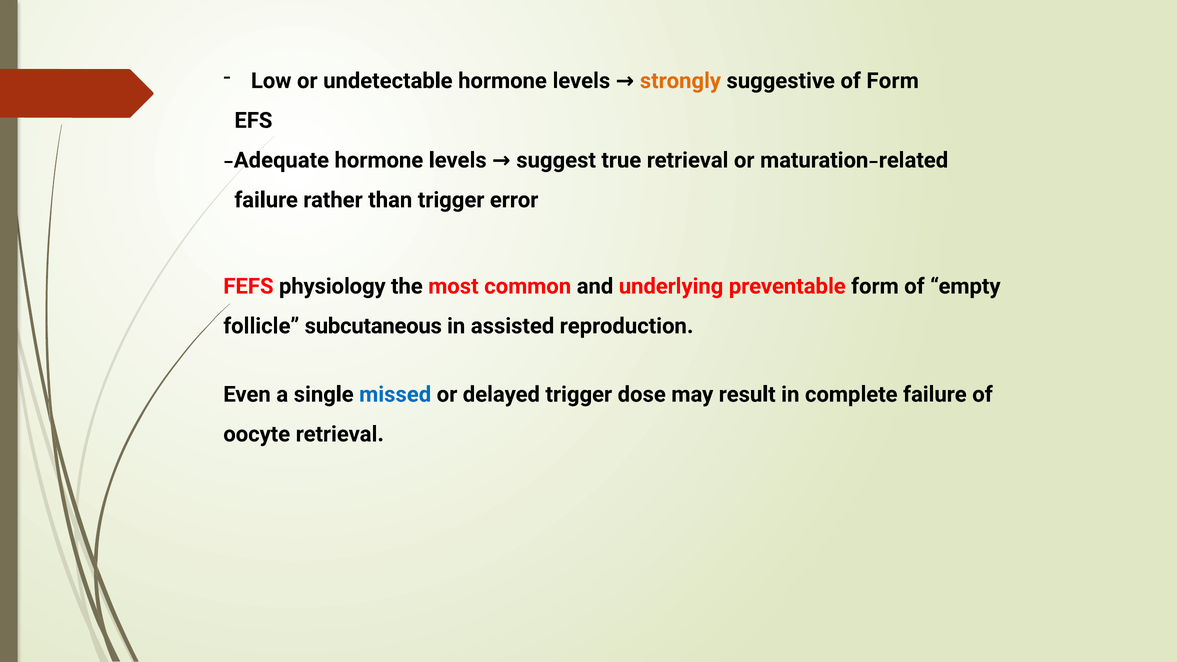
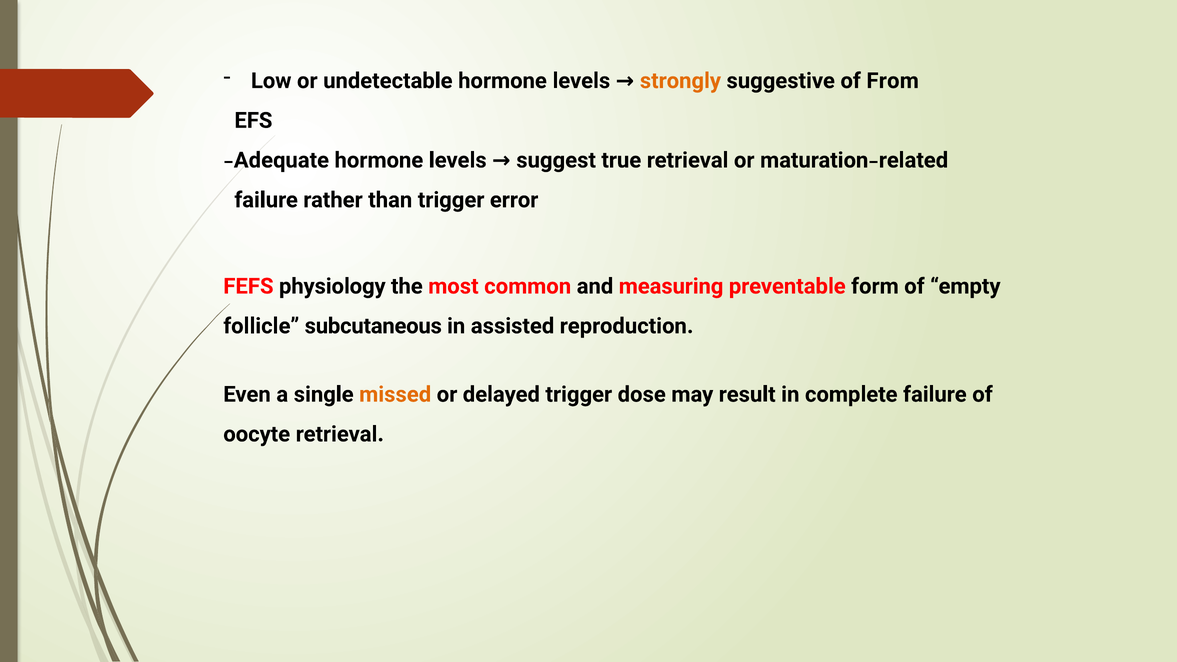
of Form: Form -> From (893, 81)
underlying: underlying -> measuring (671, 286)
missed colour: blue -> orange (395, 394)
